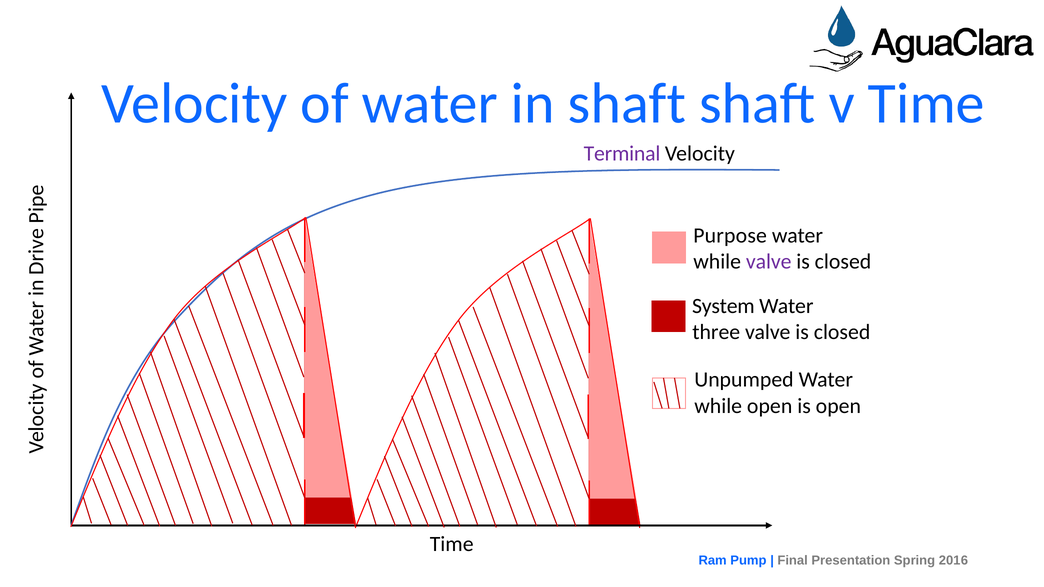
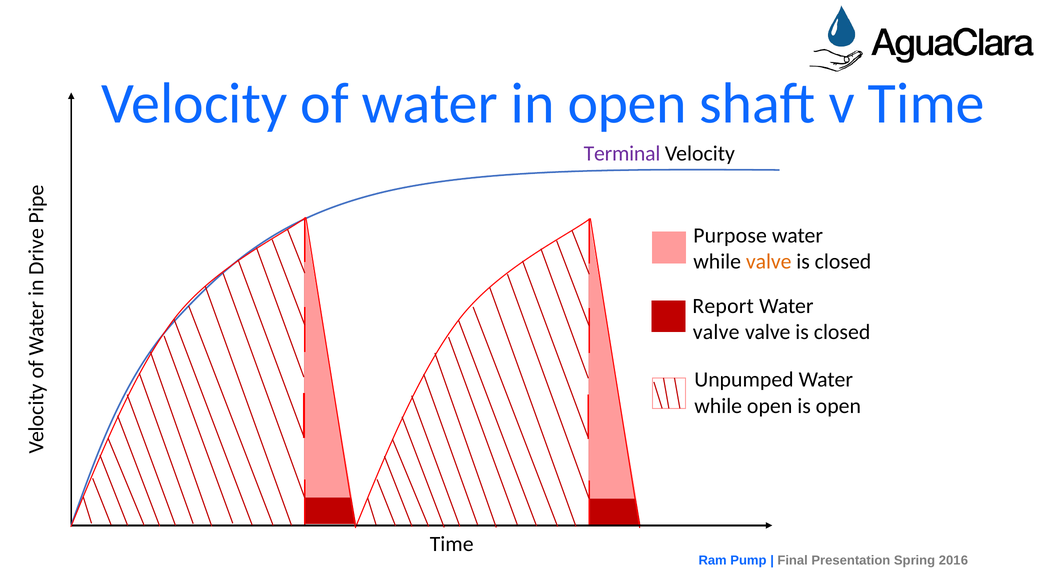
in shaft: shaft -> open (627, 103)
valve colour: purple -> orange (769, 262)
System: System -> Report (723, 306)
three: three -> valve (716, 332)
